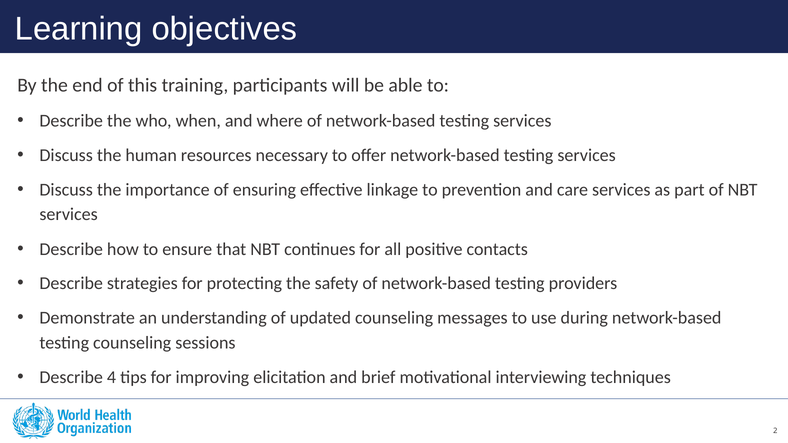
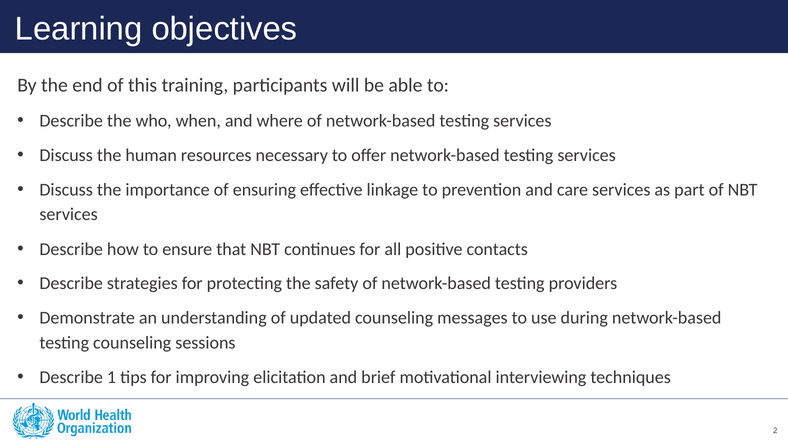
4: 4 -> 1 (112, 377)
